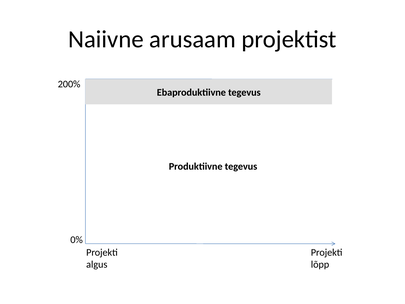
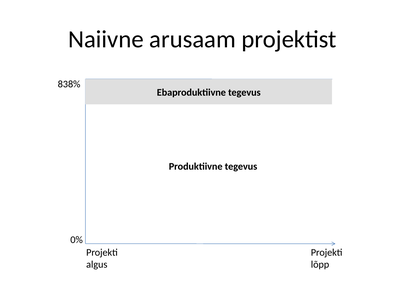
200%: 200% -> 838% (69, 84)
